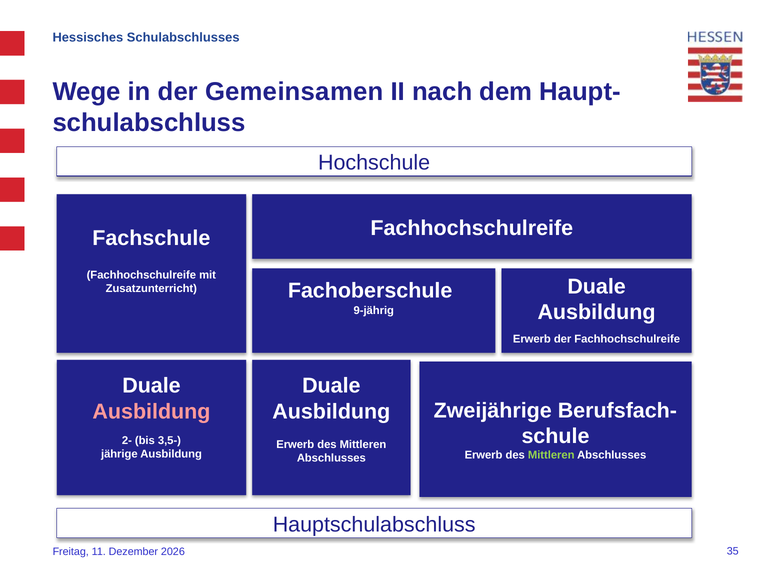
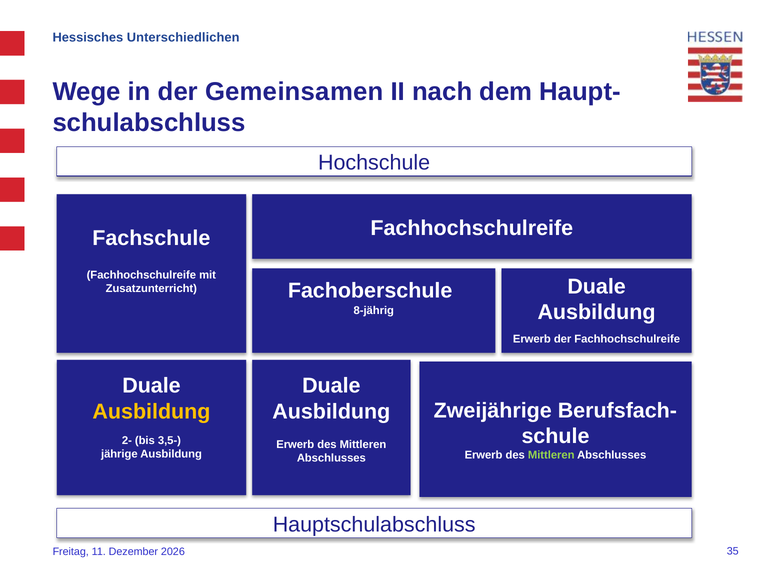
Schulabschlusses: Schulabschlusses -> Unterschiedlichen (183, 37)
9-jährig: 9-jährig -> 8-jährig (374, 311)
Ausbildung colour: pink -> yellow (151, 411)
